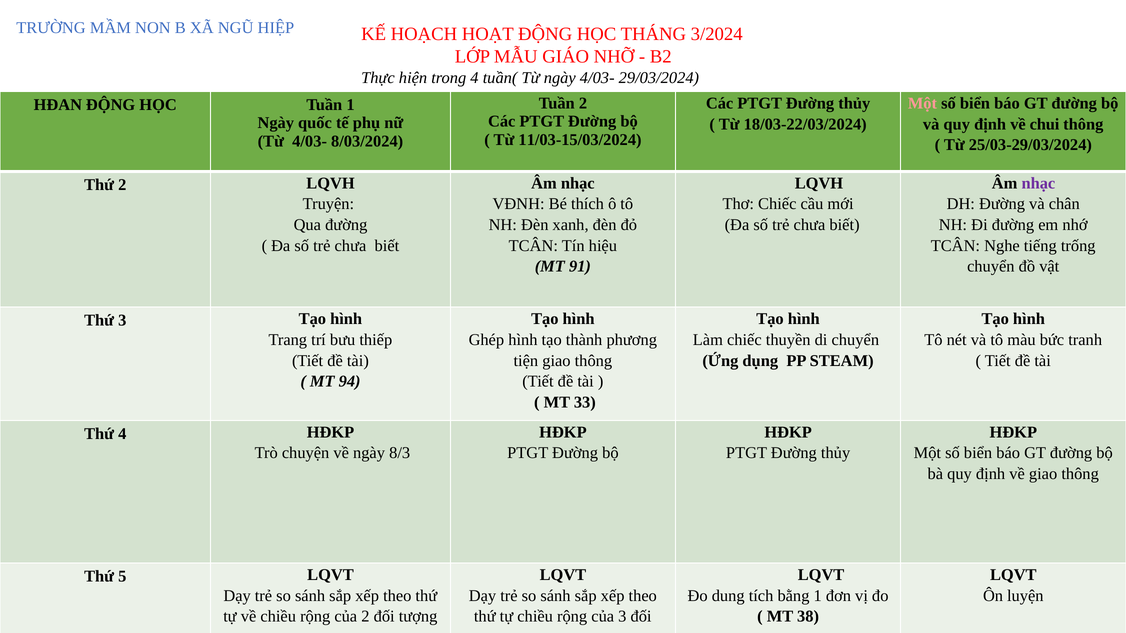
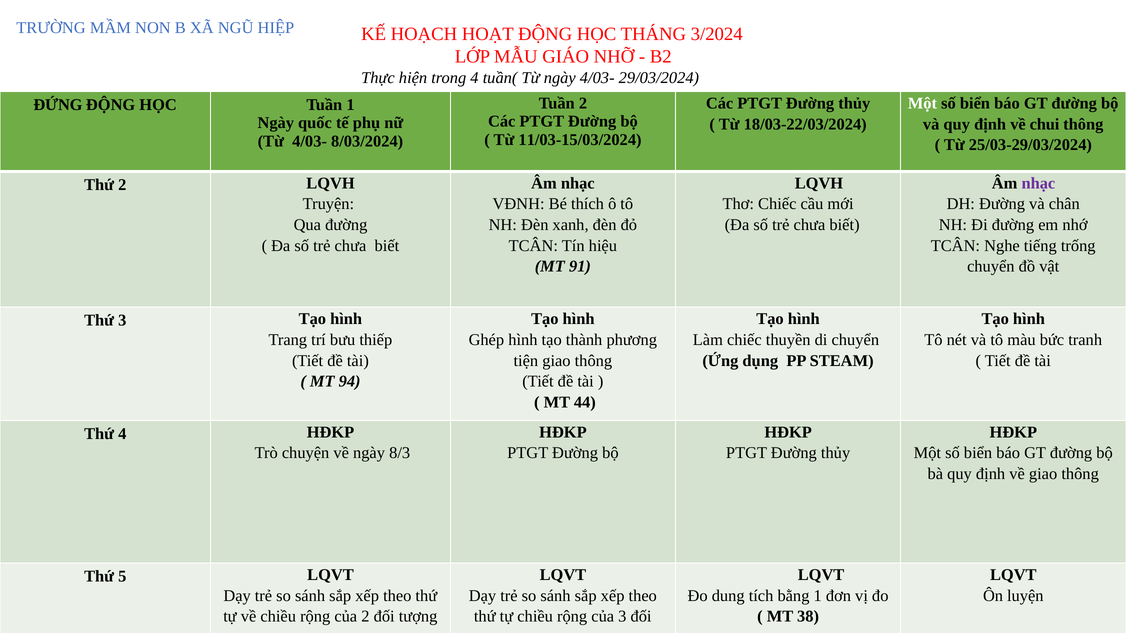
Một colour: pink -> white (922, 103)
HĐAN: HĐAN -> ĐỨNG (58, 105)
33: 33 -> 44 (585, 403)
